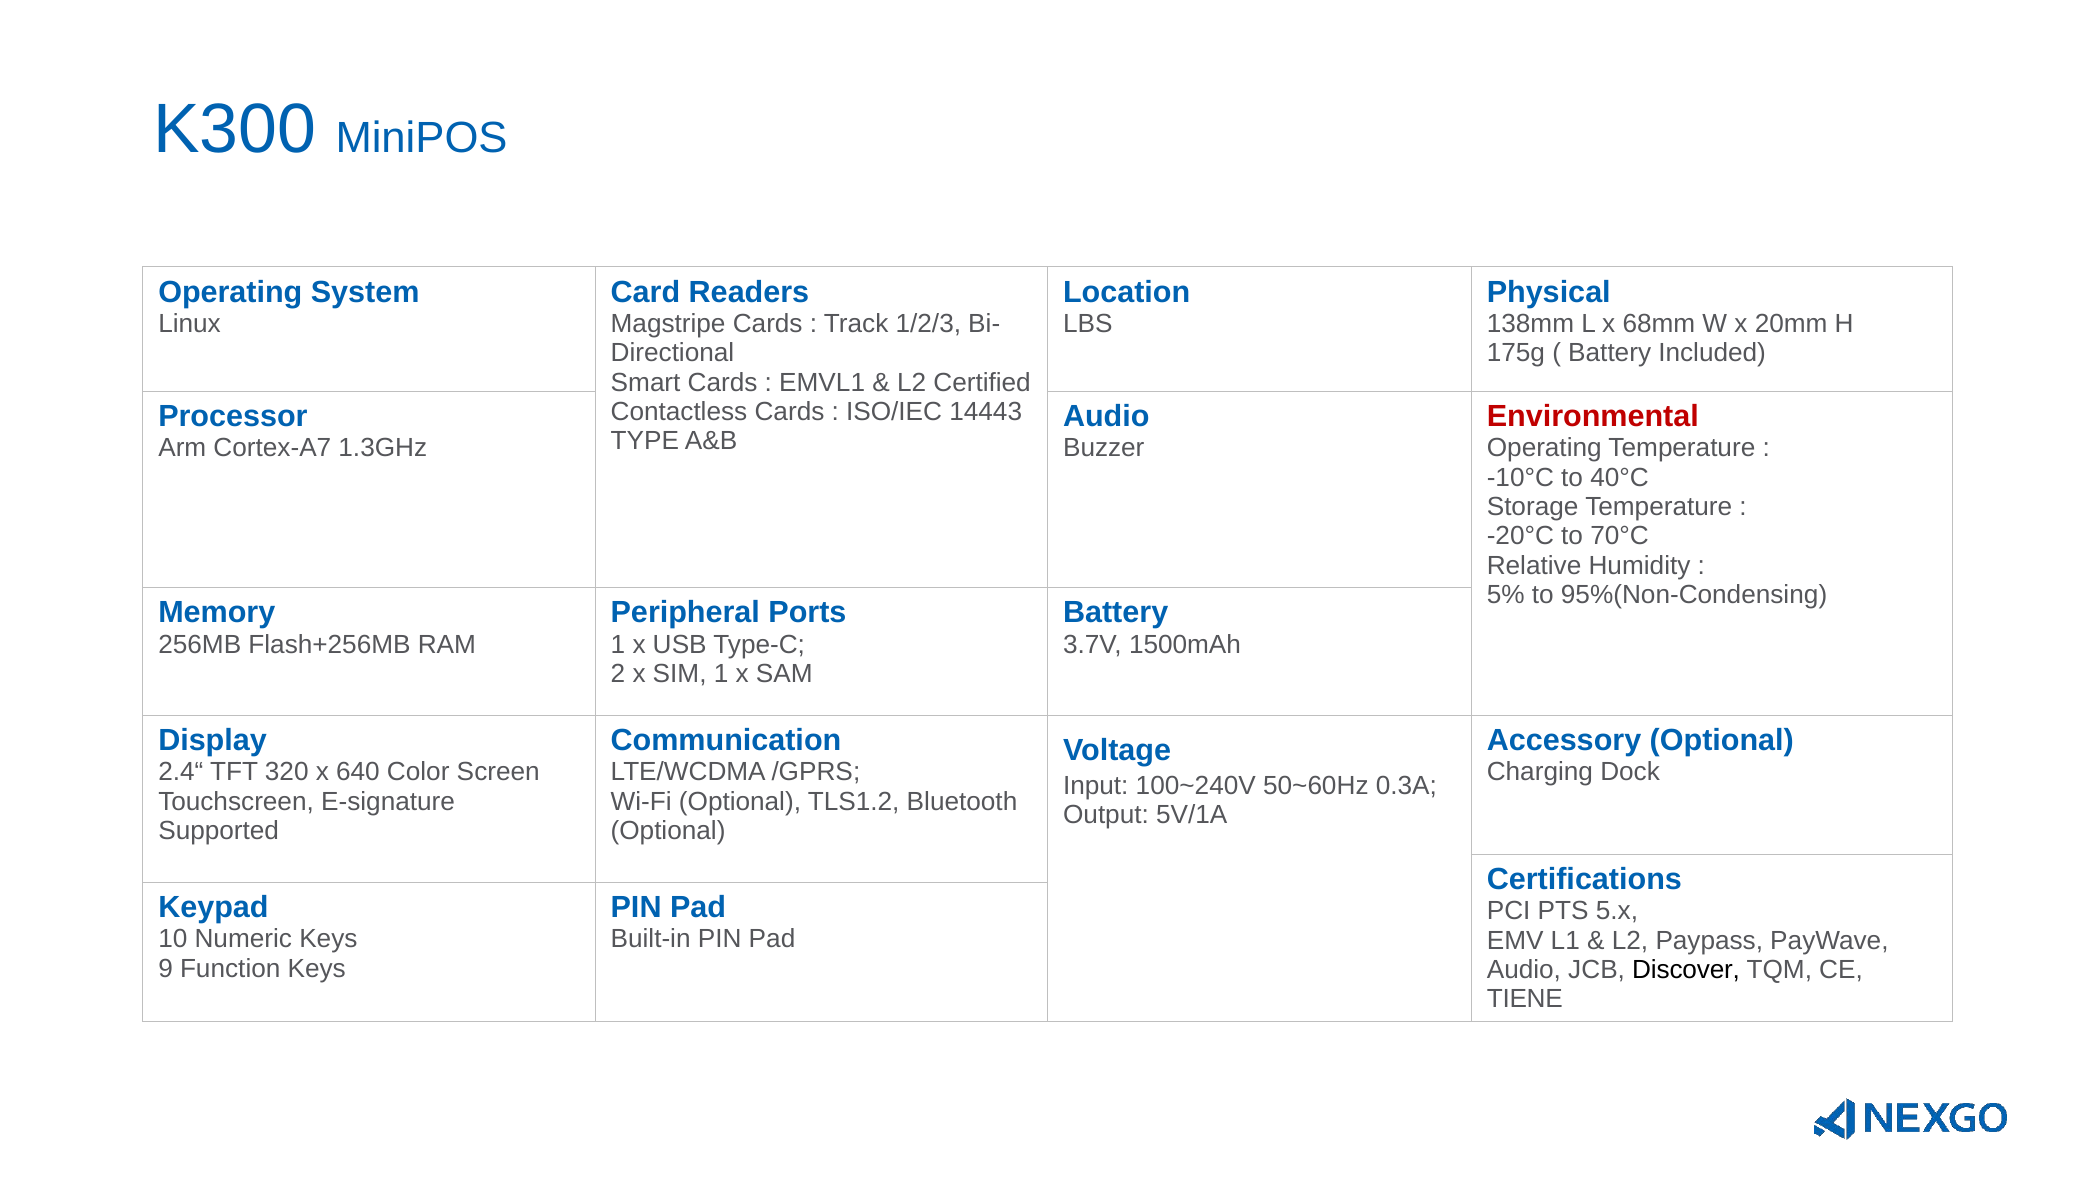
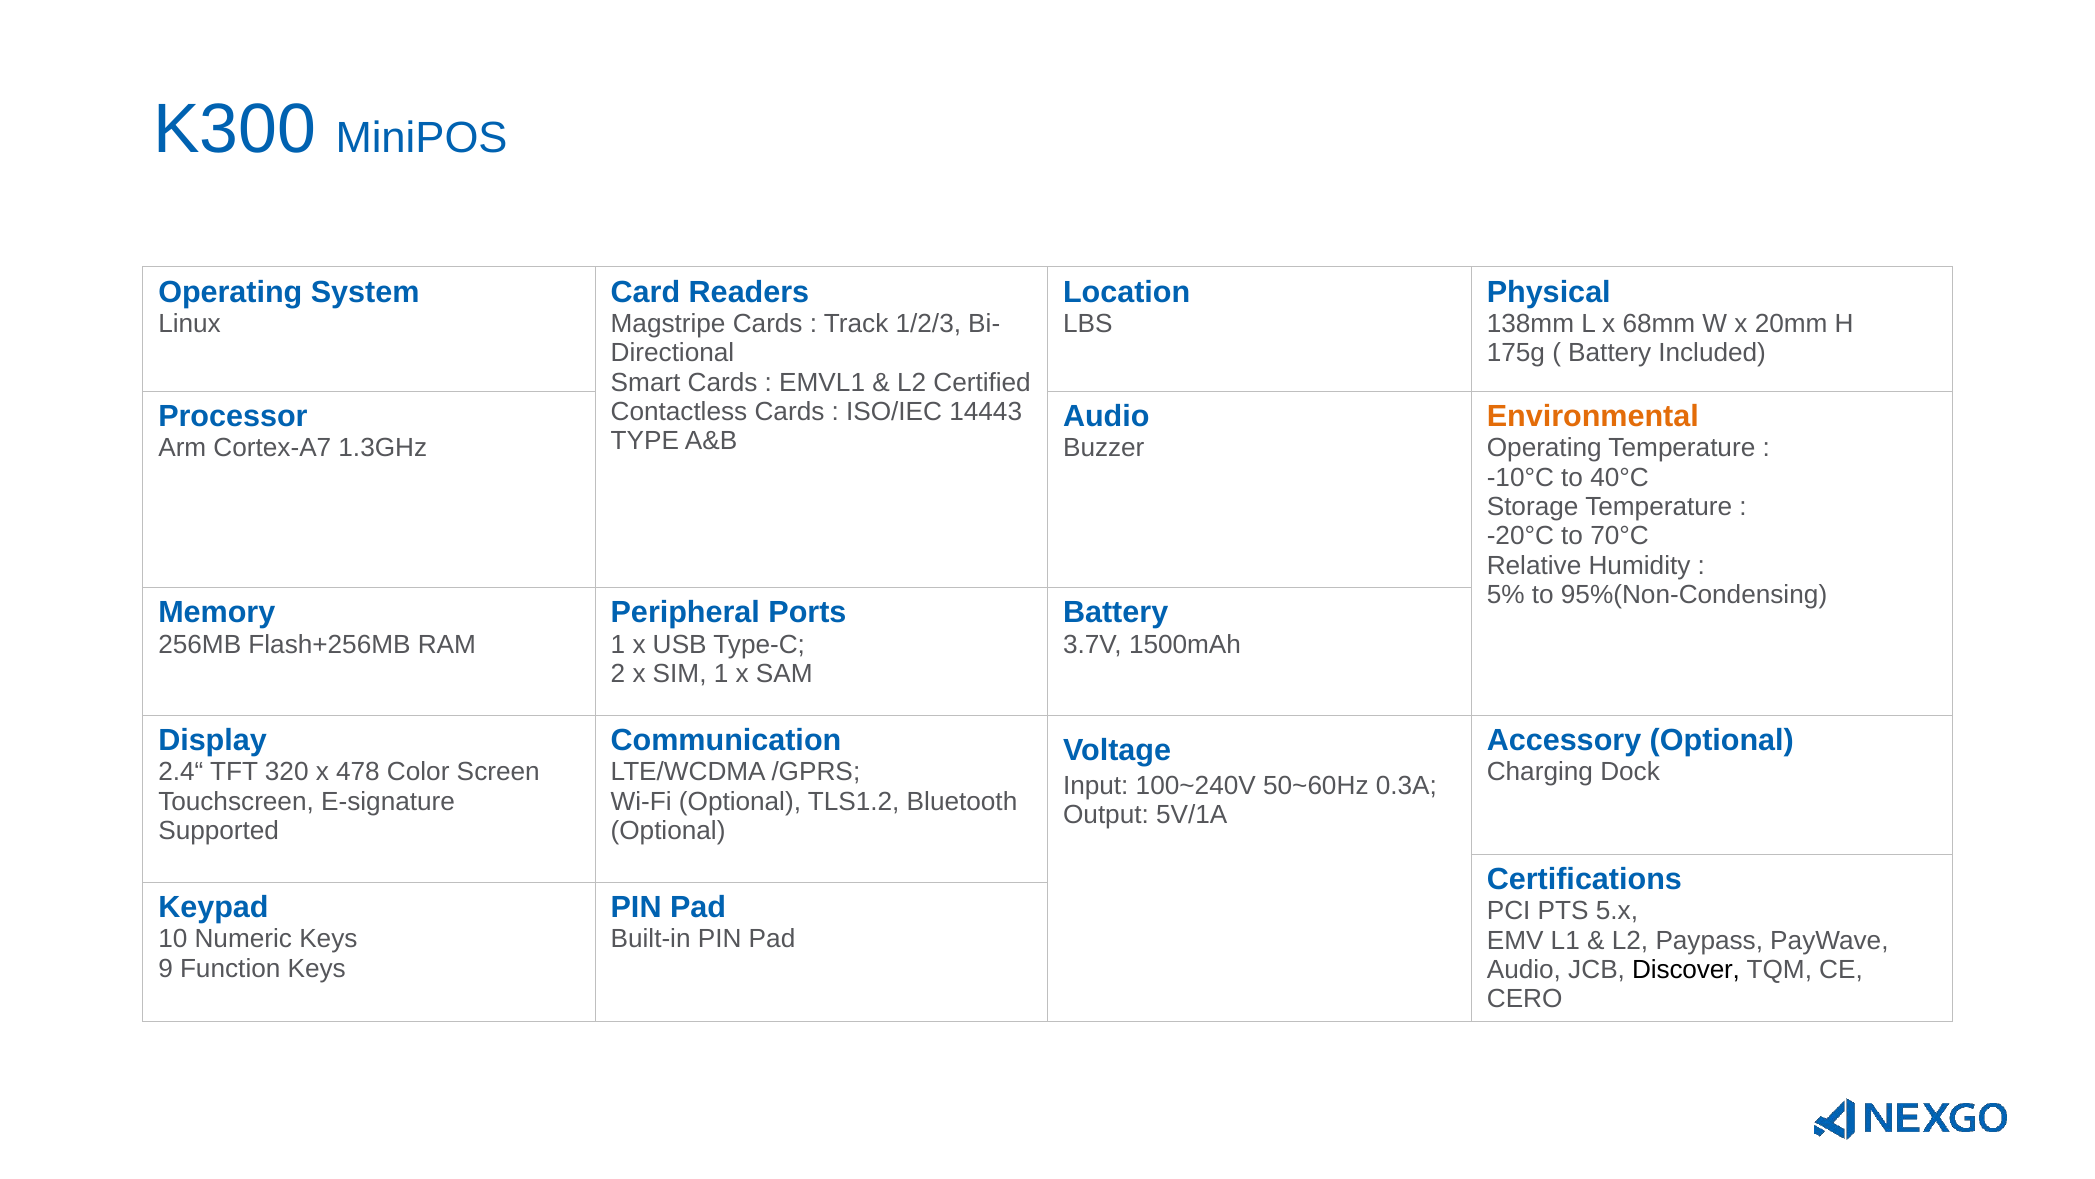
Environmental colour: red -> orange (1593, 416)
640: 640 -> 478 (358, 772)
TIENE: TIENE -> CERO (1525, 999)
